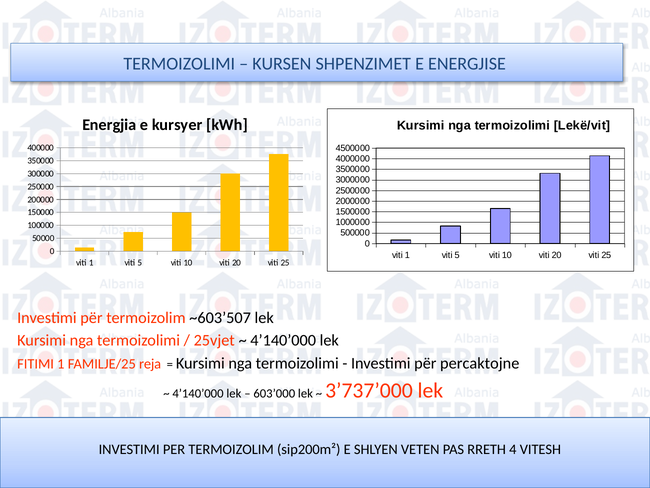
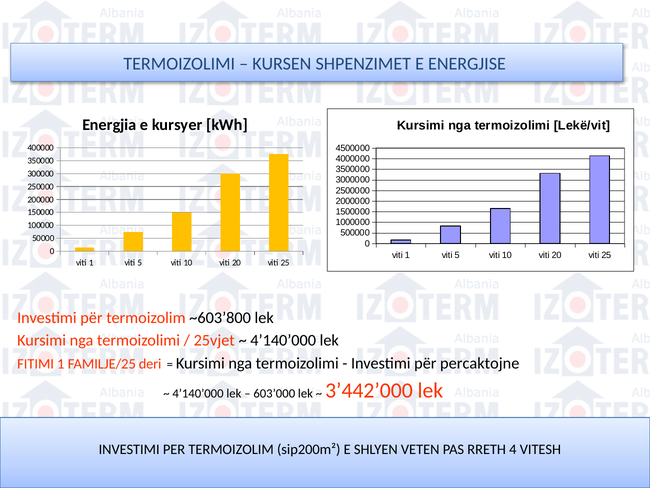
~603’507: ~603’507 -> ~603’800 (220, 317)
reja: reja -> deri (150, 363)
3’737’000: 3’737’000 -> 3’442’000 (369, 390)
